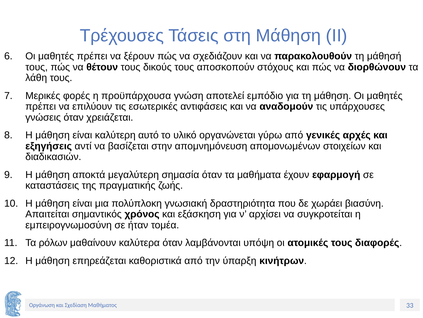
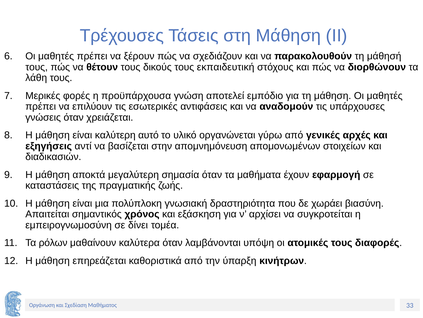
αποσκοπούν: αποσκοπούν -> εκπαιδευτική (226, 67)
ήταν: ήταν -> δίνει (138, 225)
